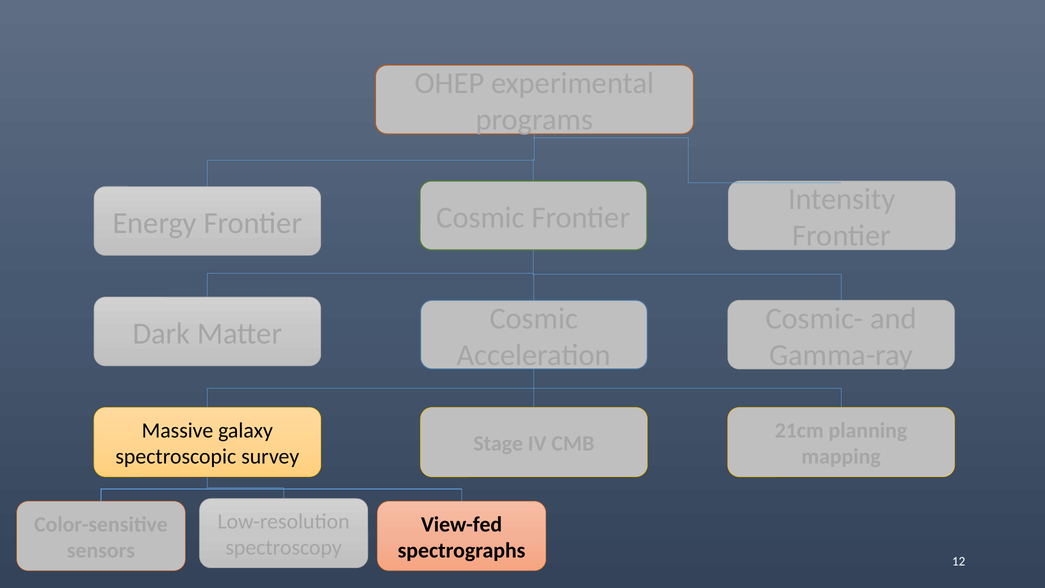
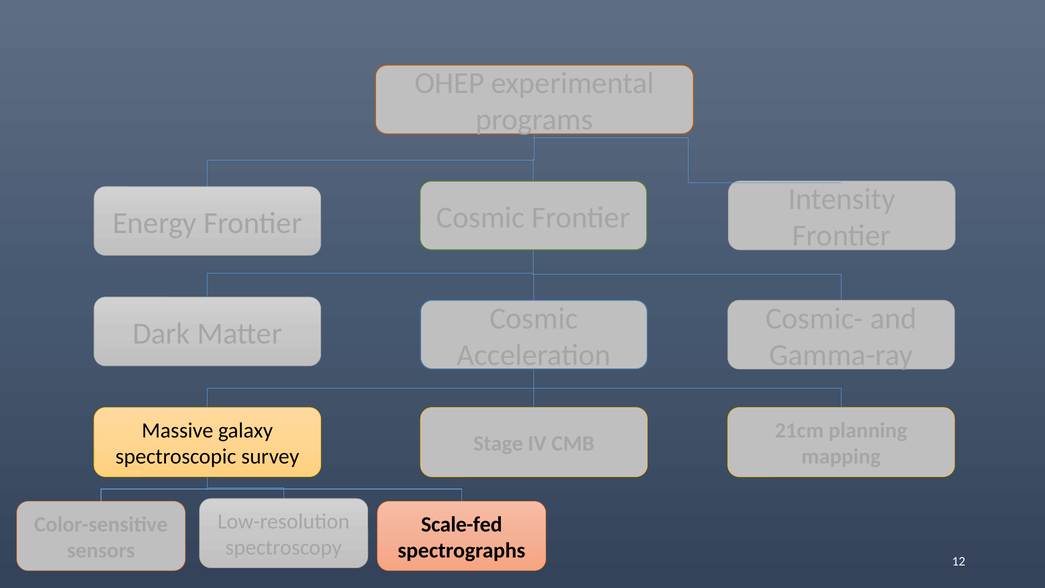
View-fed: View-fed -> Scale-fed (462, 524)
